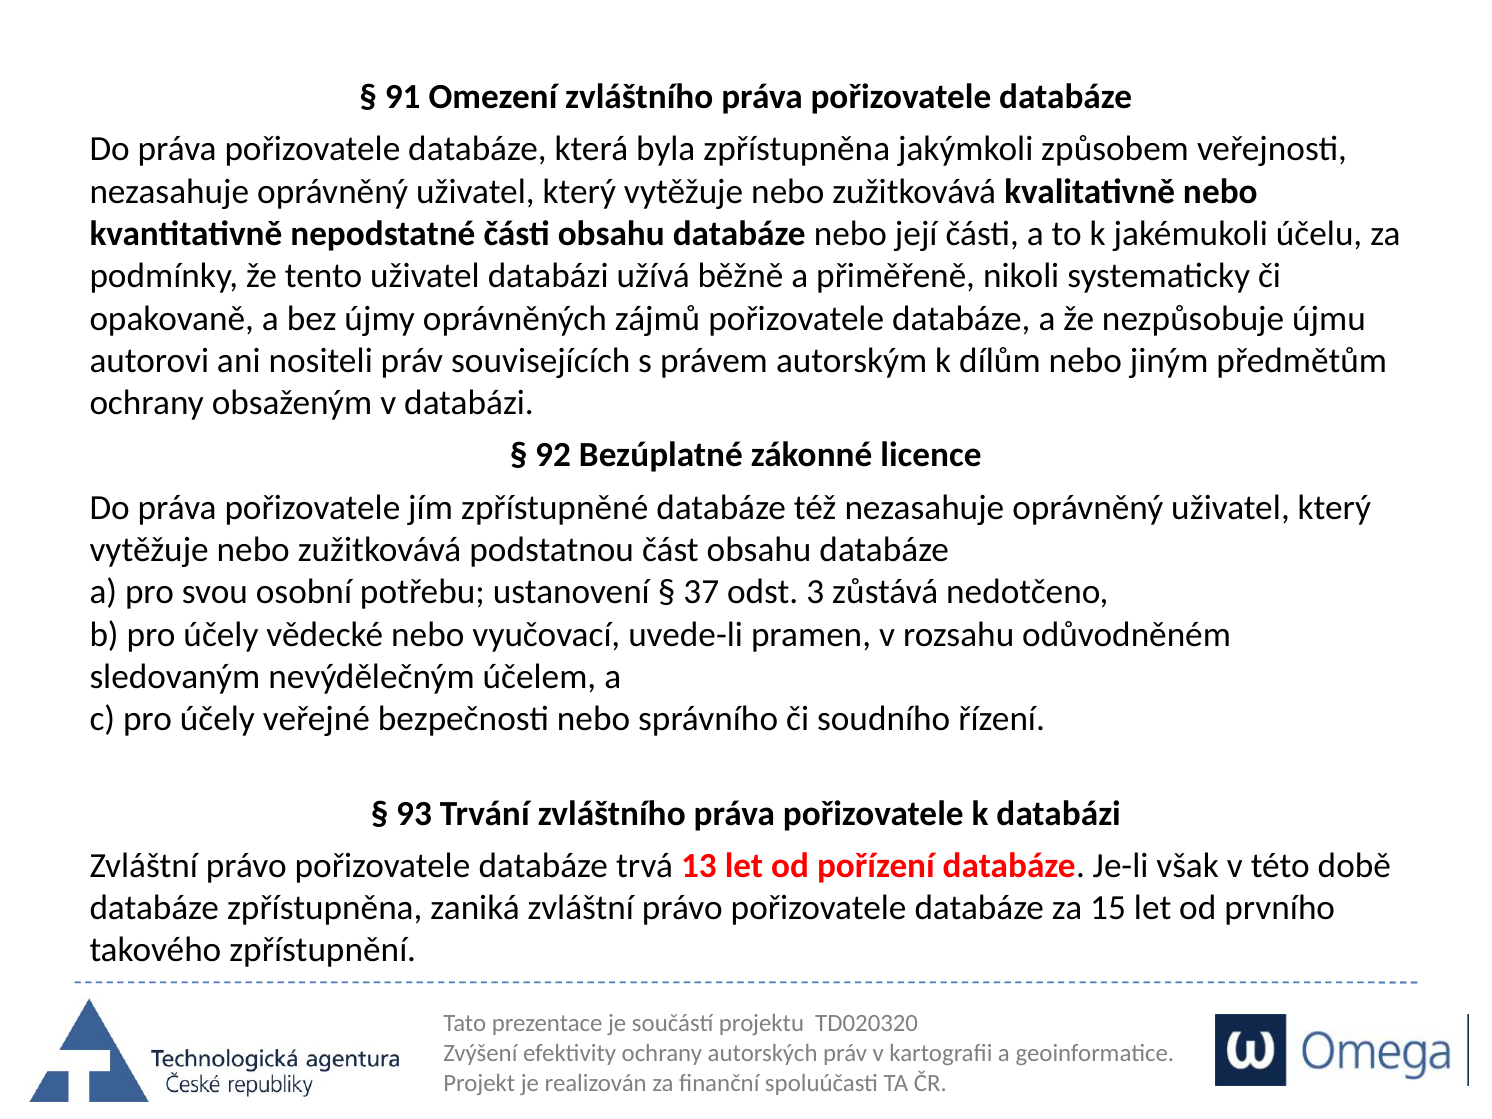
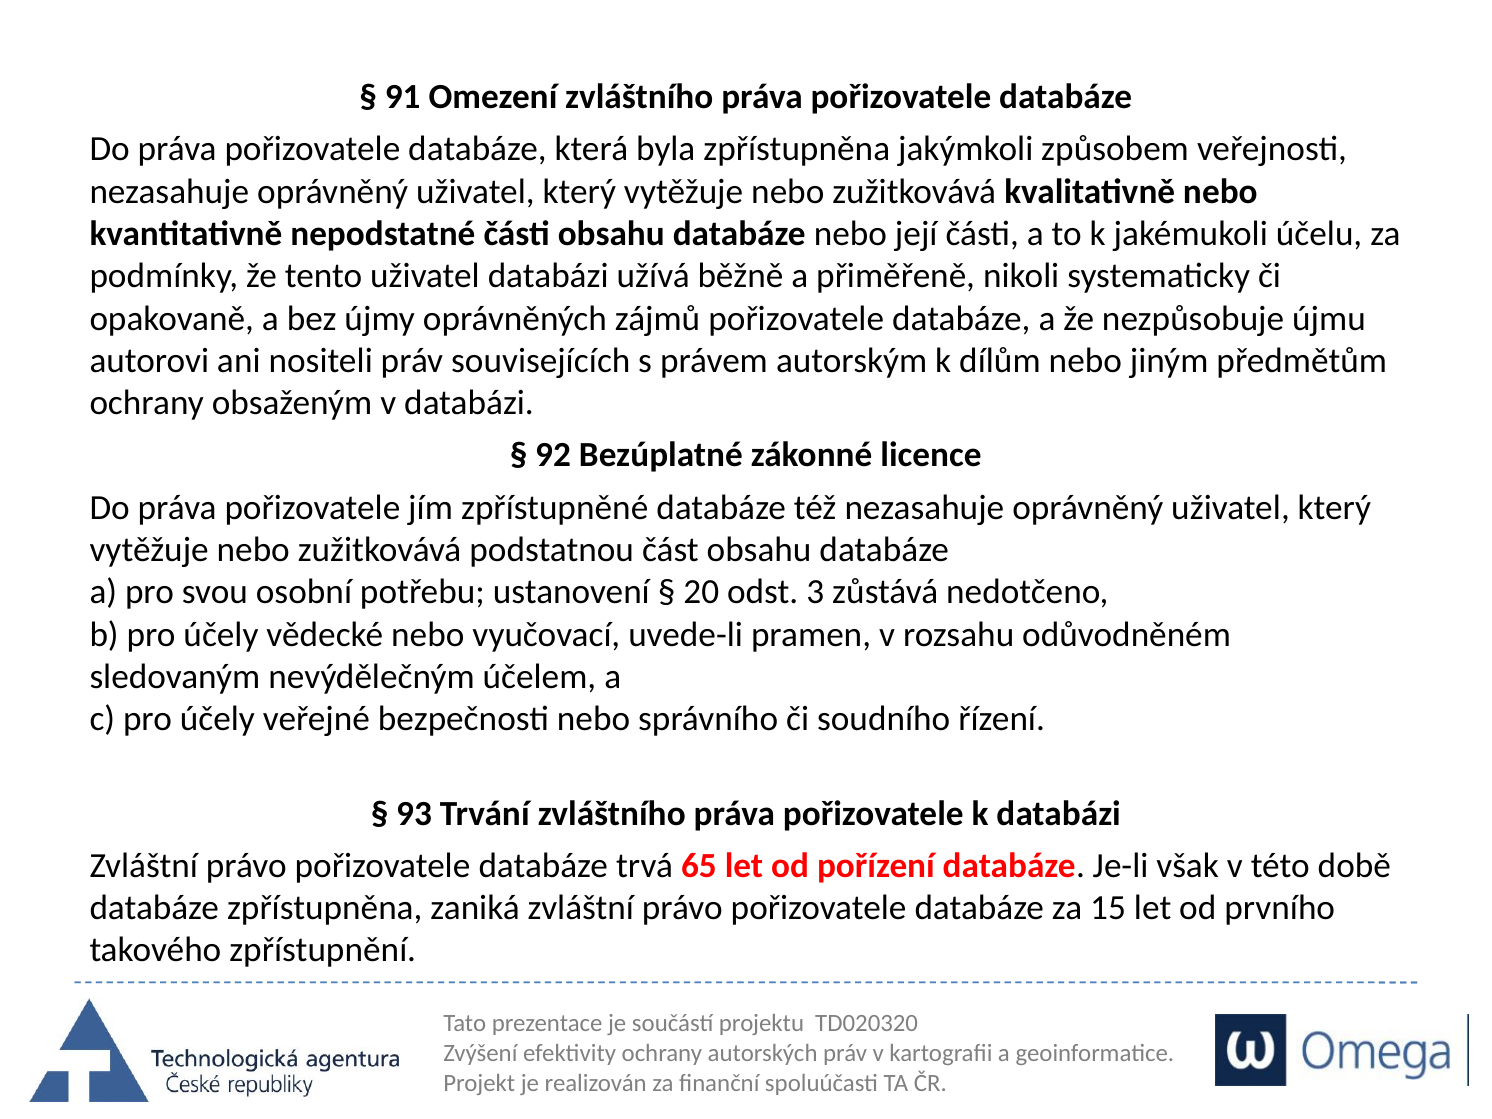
37: 37 -> 20 (701, 592)
13: 13 -> 65 (699, 866)
